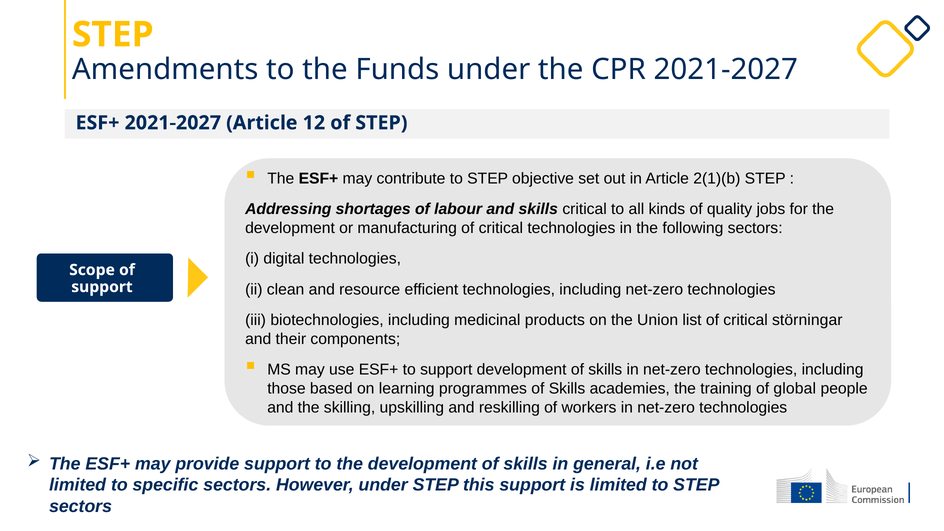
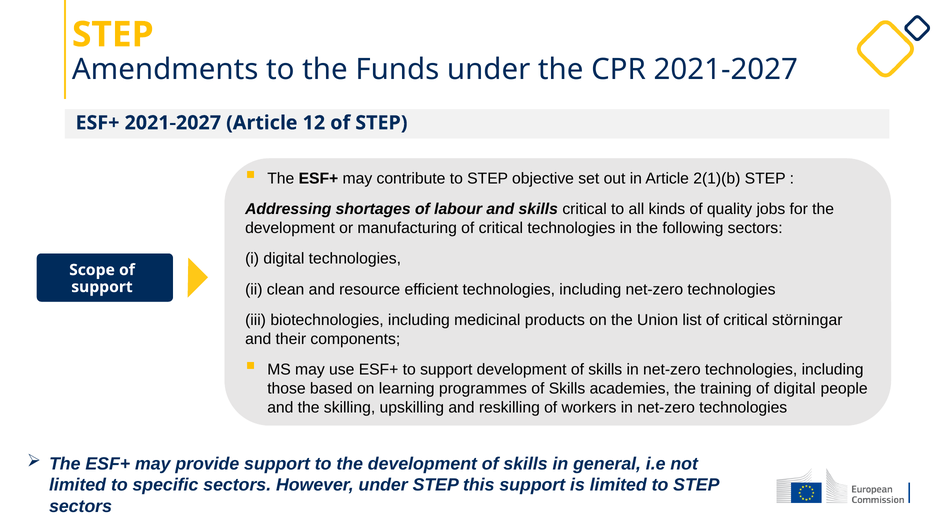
of global: global -> digital (795, 389)
